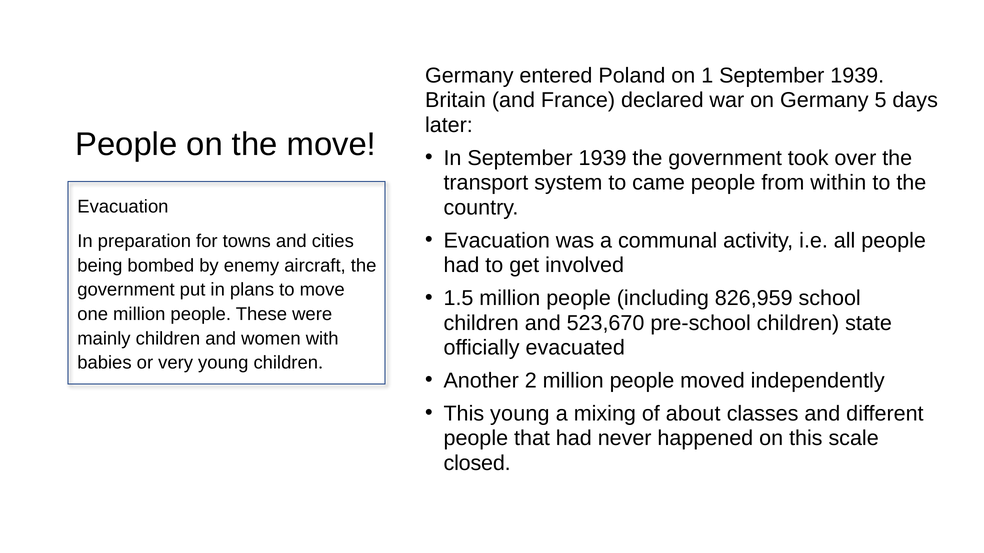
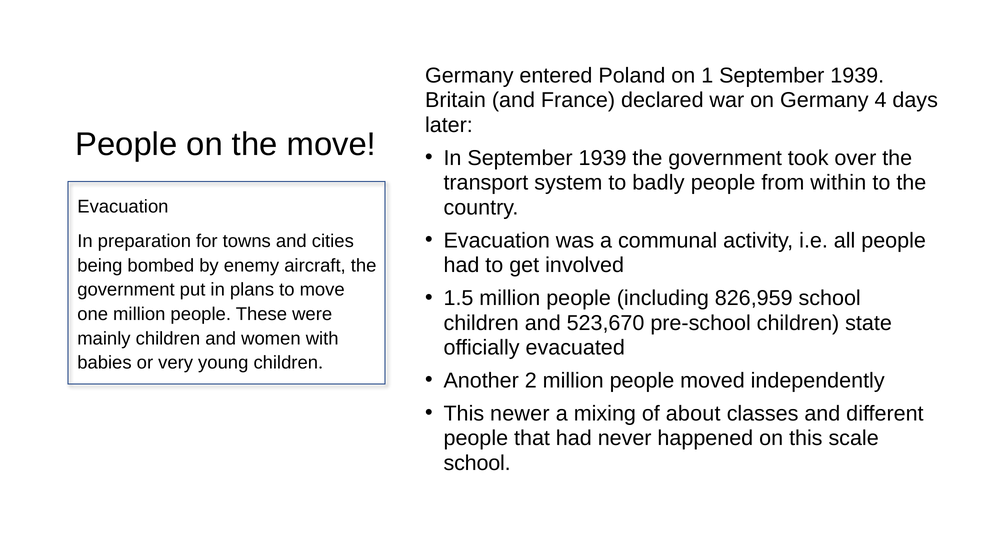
5: 5 -> 4 (881, 100)
came: came -> badly (658, 183)
This young: young -> newer (520, 414)
closed: closed -> school (477, 463)
